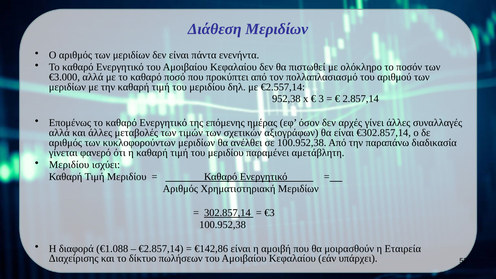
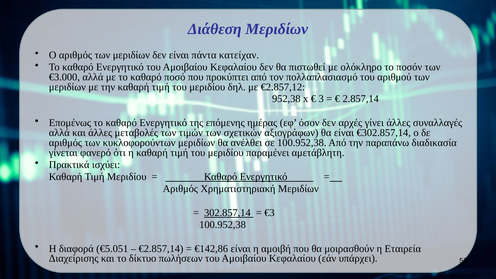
ενενήντα: ενενήντα -> κατείχαν (239, 55)
€2.557,14: €2.557,14 -> €2.857,12 (283, 87)
Μεριδίου: Μεριδίου -> Πρακτικά (69, 165)
€1.088: €1.088 -> €5.051 (112, 249)
